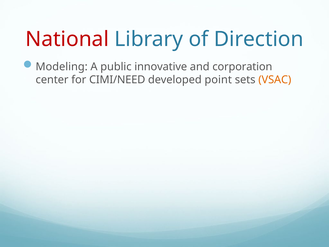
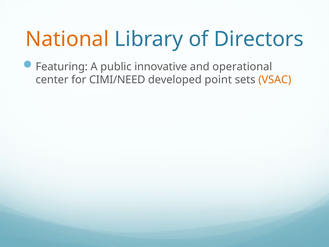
National colour: red -> orange (67, 39)
Direction: Direction -> Directors (259, 39)
Modeling: Modeling -> Featuring (62, 67)
corporation: corporation -> operational (242, 67)
